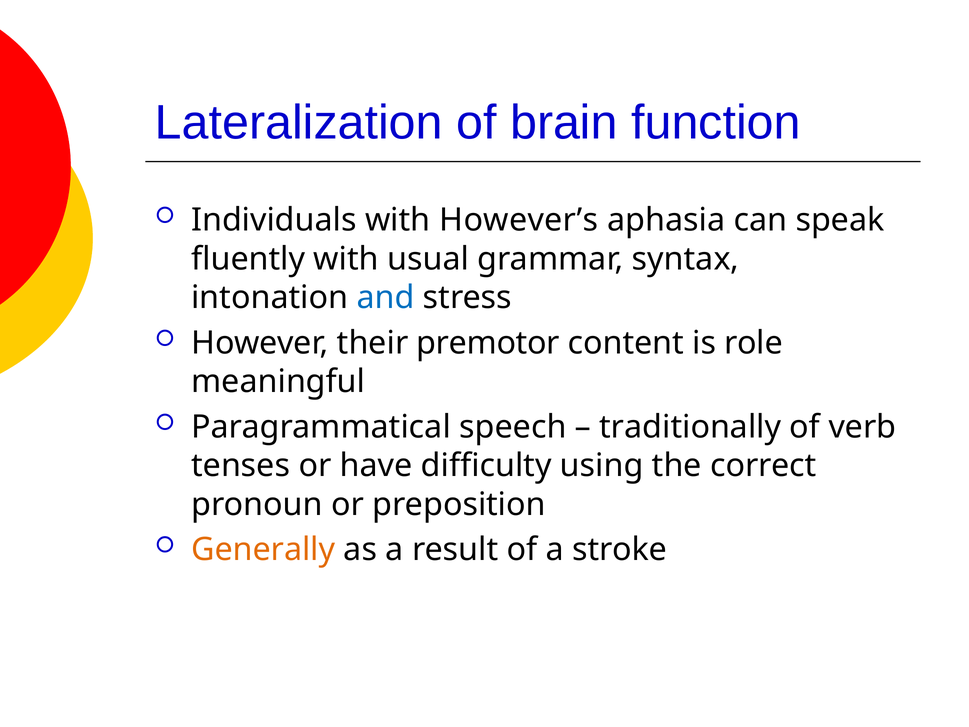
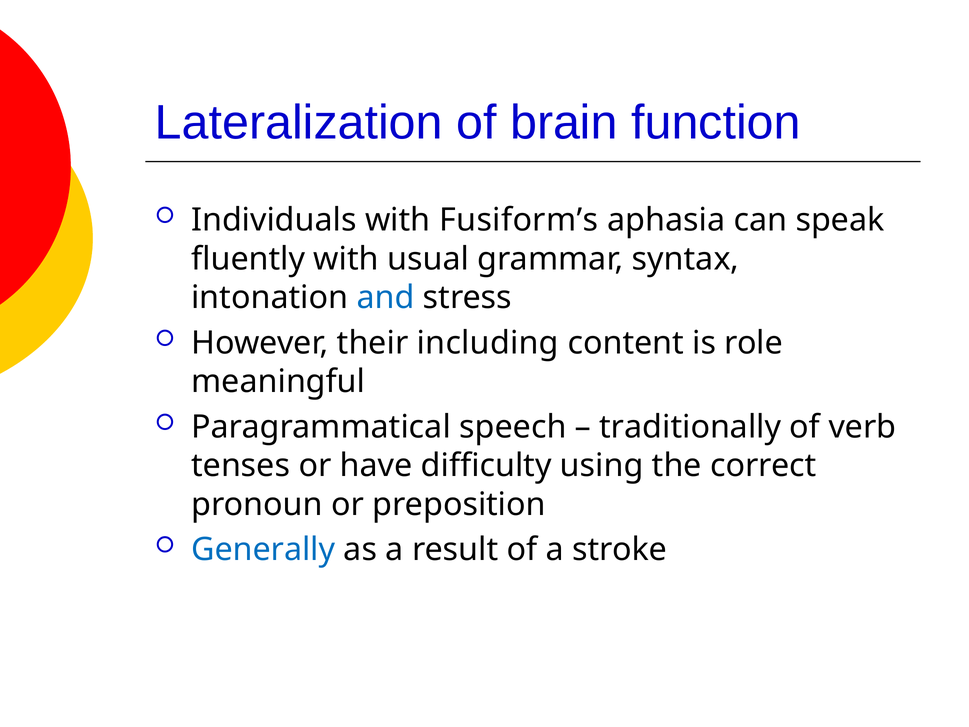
However’s: However’s -> Fusiform’s (519, 220)
premotor: premotor -> including (488, 343)
Generally colour: orange -> blue (263, 550)
